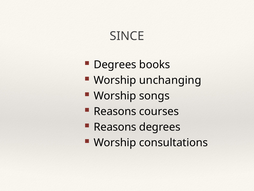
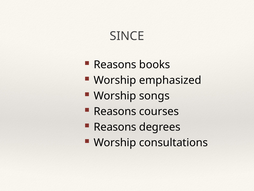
Degrees: Degrees -> Reasons (115, 65)
unchanging: unchanging -> emphasized (170, 80)
